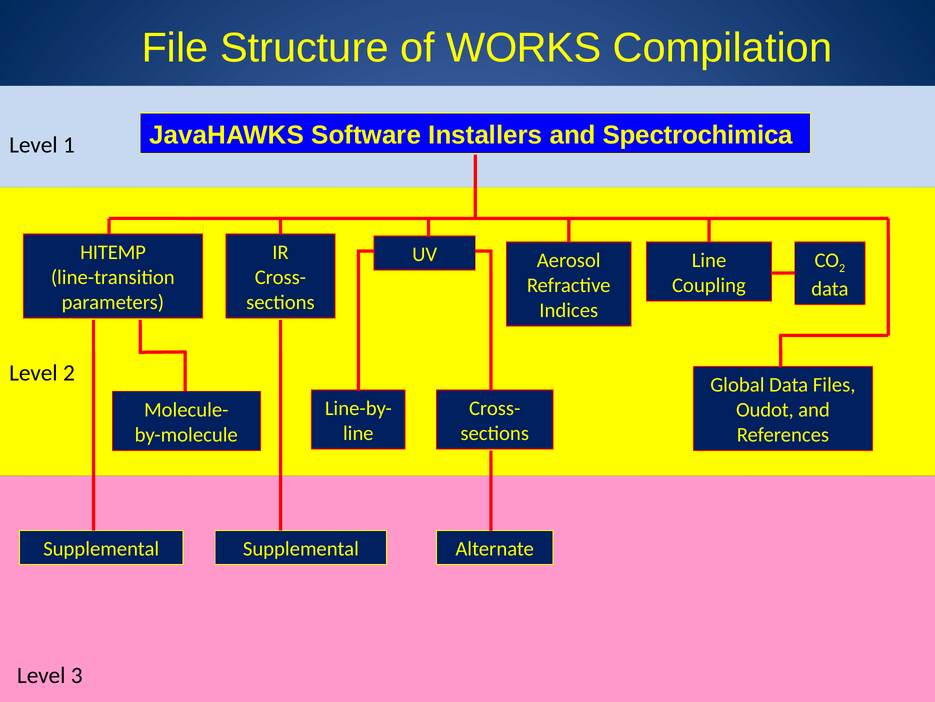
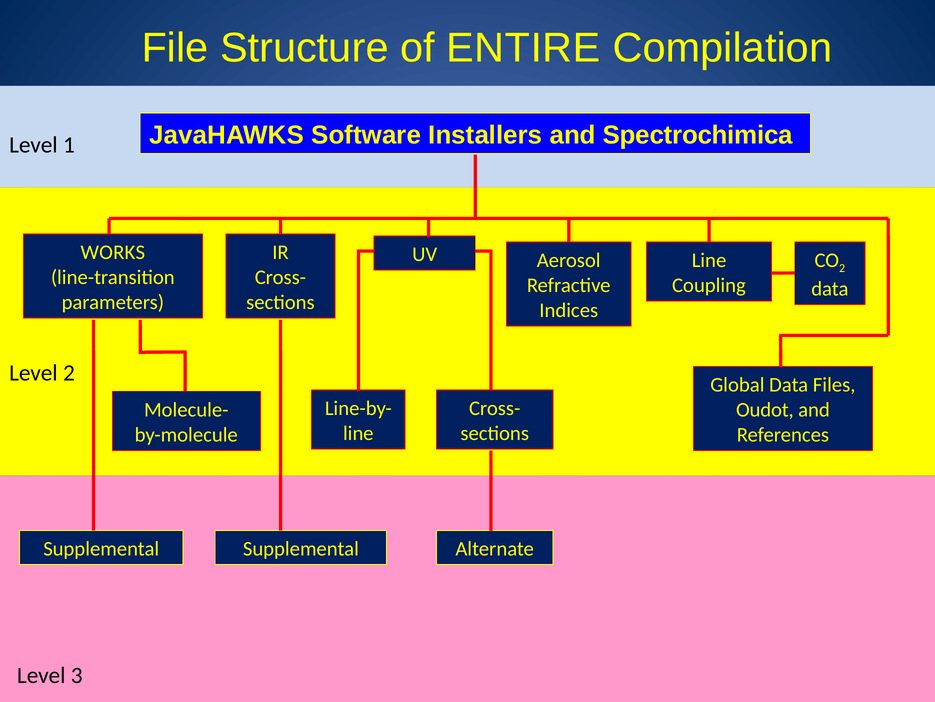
WORKS: WORKS -> ENTIRE (523, 48)
HITEMP: HITEMP -> WORKS (113, 252)
